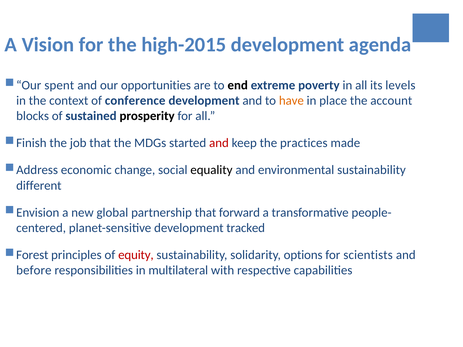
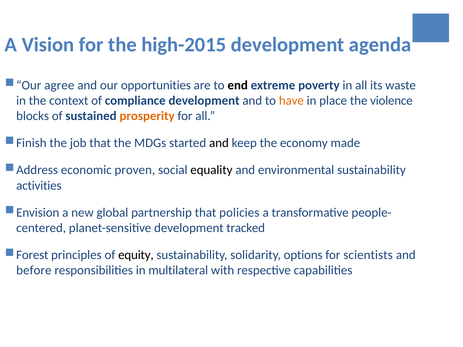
spent: spent -> agree (59, 85)
levels: levels -> waste (401, 85)
conference: conference -> compliance (135, 101)
account: account -> violence (391, 101)
prosperity colour: black -> orange (147, 116)
and colour: red -> black (219, 143)
practices: practices -> economy (304, 143)
change: change -> proven (135, 170)
different: different -> activities (39, 186)
forward: forward -> policies (239, 213)
equity colour: red -> black (136, 255)
